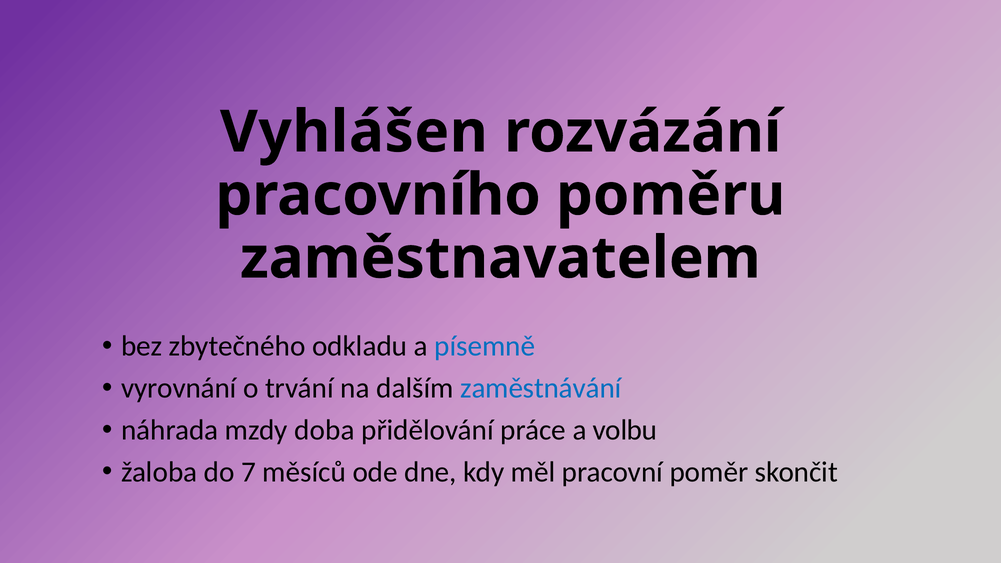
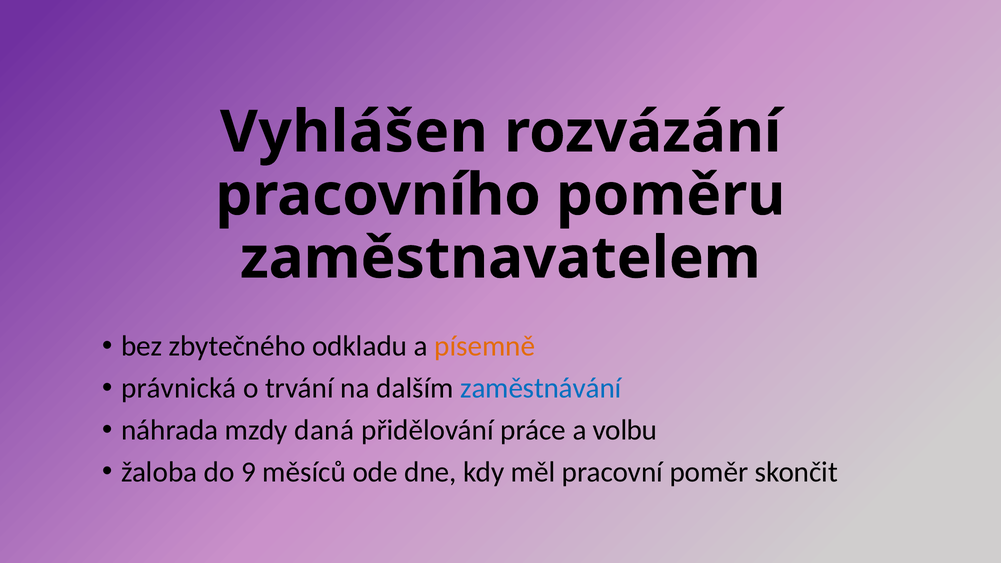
písemně colour: blue -> orange (485, 346)
vyrovnání: vyrovnání -> právnická (179, 388)
doba: doba -> daná (324, 430)
7: 7 -> 9 (249, 472)
